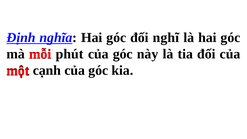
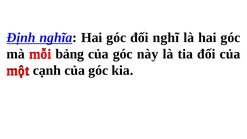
phút: phút -> bảng (70, 54)
